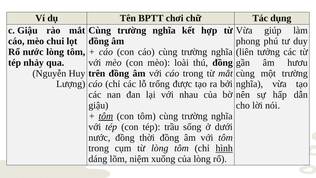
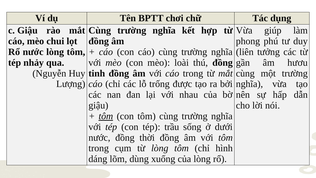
trên: trên -> tinh (97, 73)
hình underline: present -> none (224, 148)
niệm: niệm -> dùng (139, 159)
